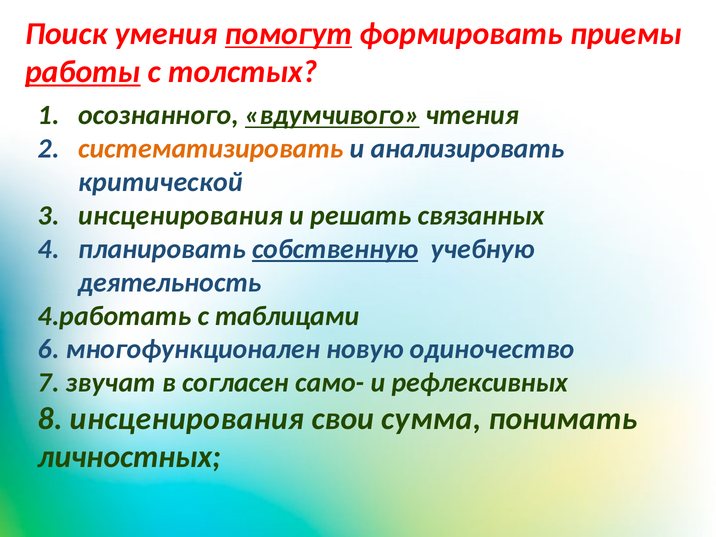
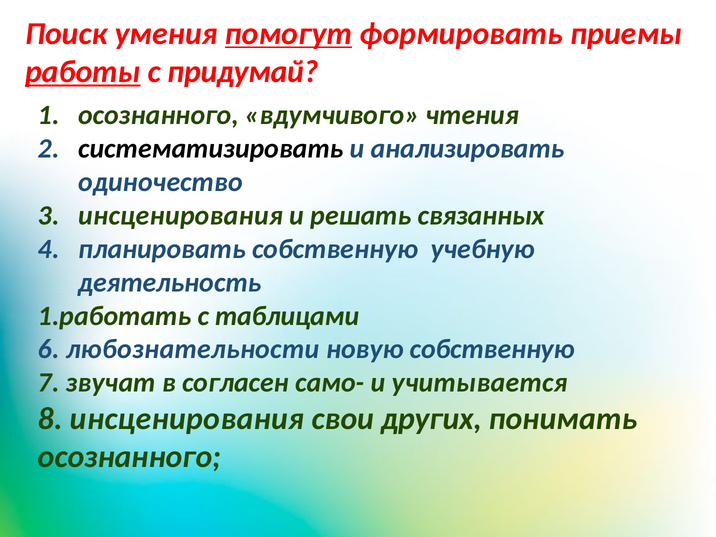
толстых: толстых -> придумай (243, 72)
вдумчивого underline: present -> none (332, 115)
систематизировать colour: orange -> black (211, 149)
критической: критической -> одиночество (161, 182)
собственную underline: present -> none (335, 249)
4.работать: 4.работать -> 1.работать (115, 316)
многофункционален: многофункционален -> любознательности (193, 349)
новую одиночество: одиночество -> собственную (492, 349)
рефлексивных: рефлексивных -> учитывается (480, 383)
сумма: сумма -> других (432, 419)
личностных: личностных -> осознанного (130, 457)
